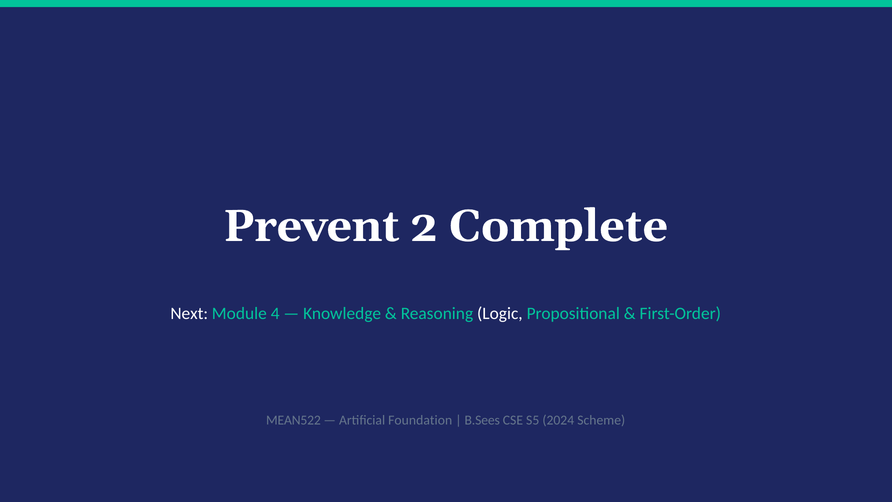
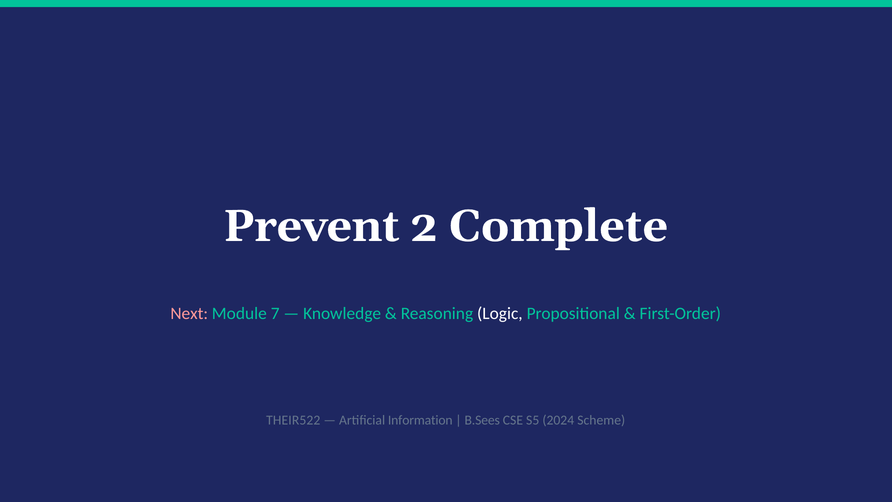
Next colour: white -> pink (189, 313)
4: 4 -> 7 (275, 313)
MEAN522: MEAN522 -> THEIR522 (293, 420)
Foundation: Foundation -> Information (420, 420)
